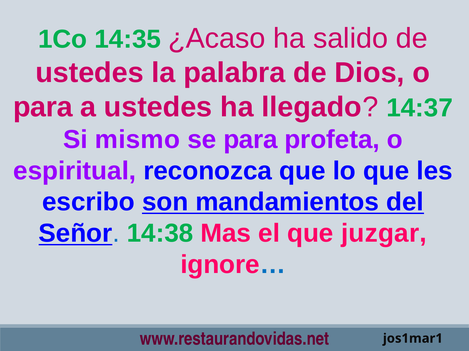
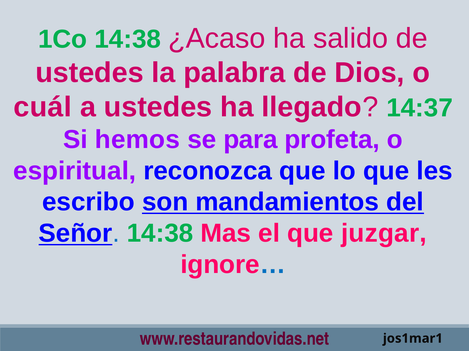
1Co 14:35: 14:35 -> 14:38 (128, 39)
para: para -> cuál (43, 107)
mismo: mismo -> hemos (137, 140)
